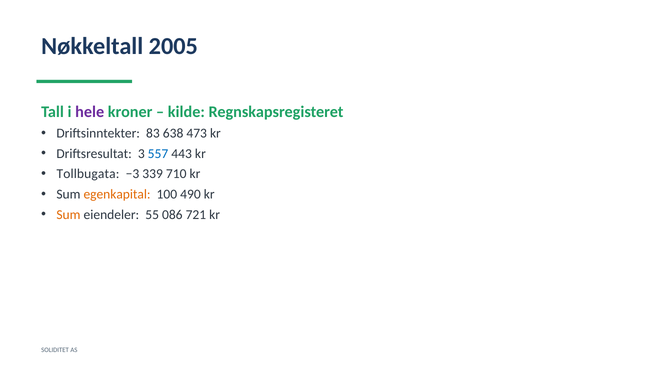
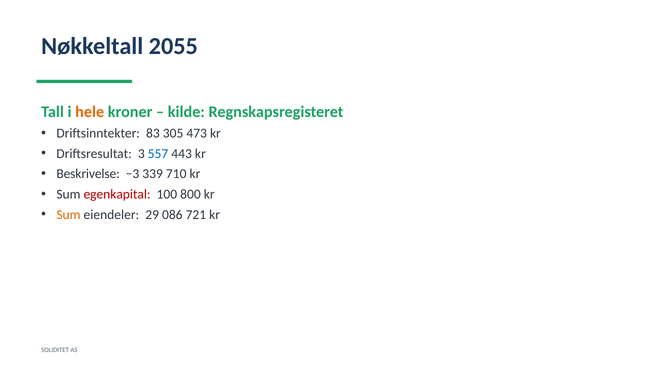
2005: 2005 -> 2055 (173, 46)
hele colour: purple -> orange (90, 112)
638: 638 -> 305 (173, 133)
Tollbugata: Tollbugata -> Beskrivelse (88, 174)
egenkapital colour: orange -> red (117, 194)
490: 490 -> 800 (190, 194)
55: 55 -> 29 (152, 214)
